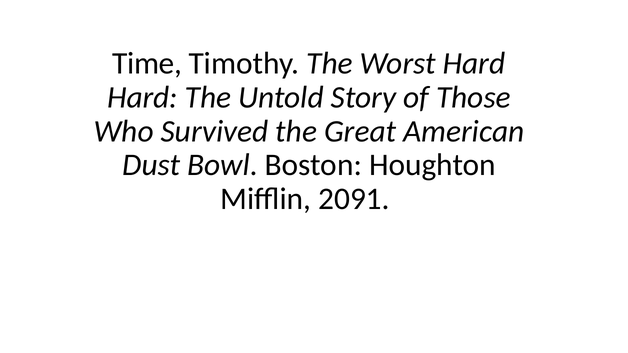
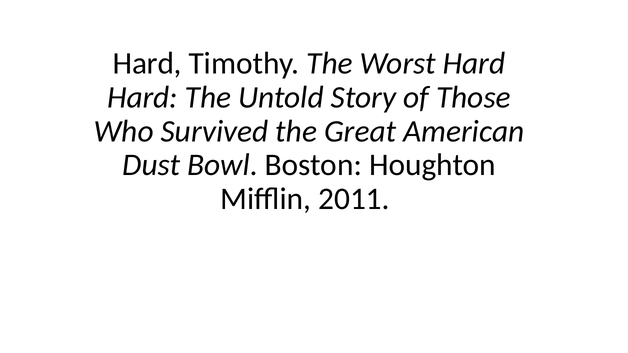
Time: Time -> Hard (147, 63)
2091: 2091 -> 2011 (354, 199)
